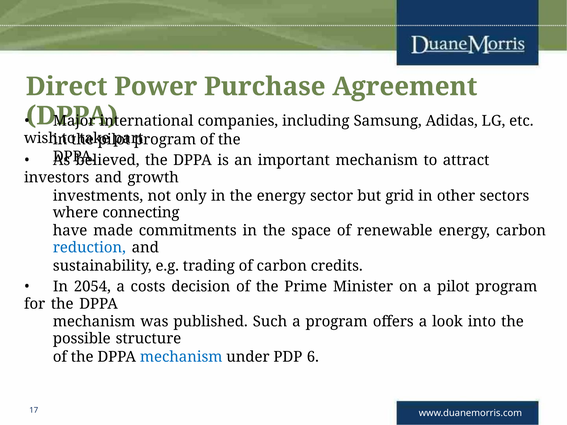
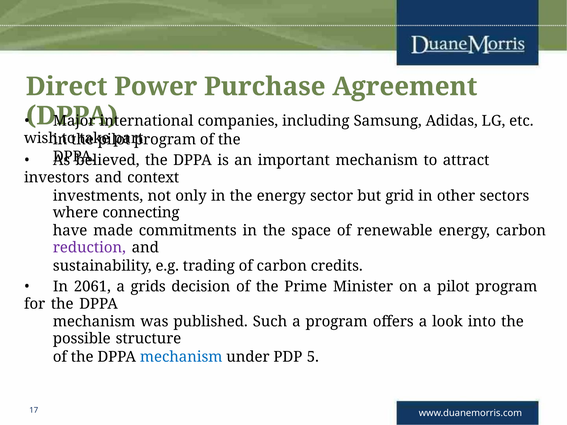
growth: growth -> context (153, 178)
reduction colour: blue -> purple (89, 248)
2054: 2054 -> 2061 (92, 287)
costs: costs -> grids (148, 287)
6: 6 -> 5 (313, 357)
